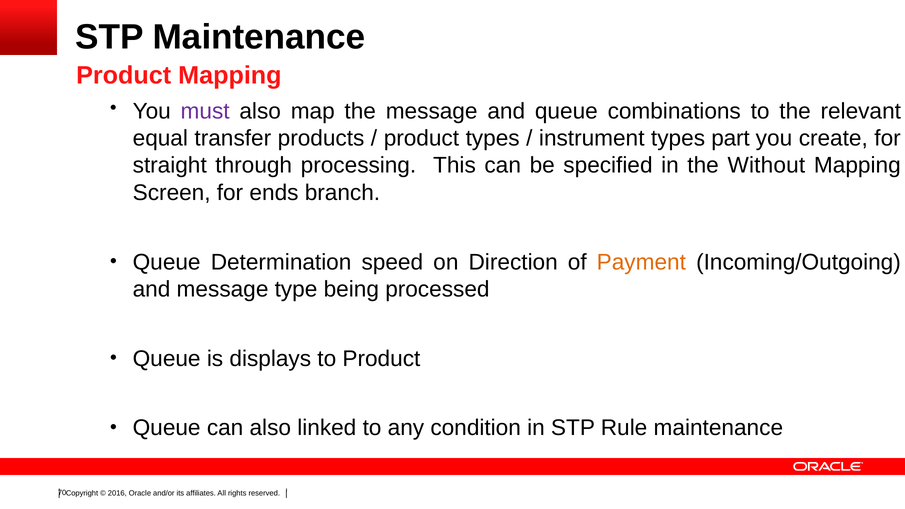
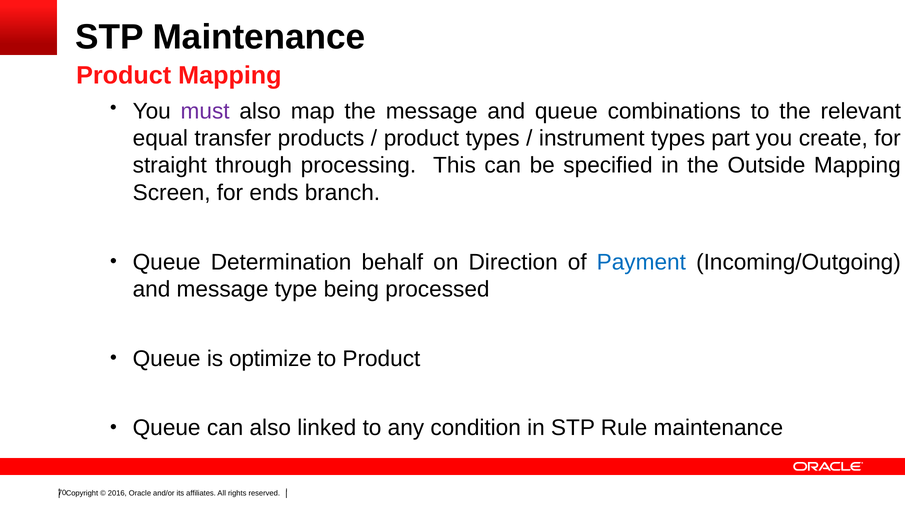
Without: Without -> Outside (766, 166)
speed: speed -> behalf (392, 262)
Payment colour: orange -> blue (641, 262)
displays: displays -> optimize (270, 359)
